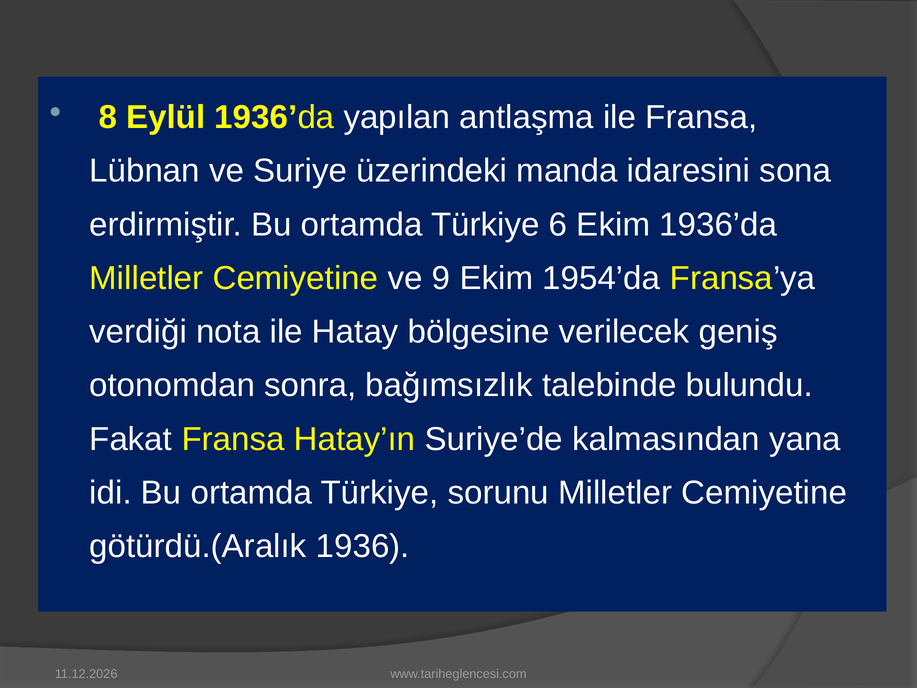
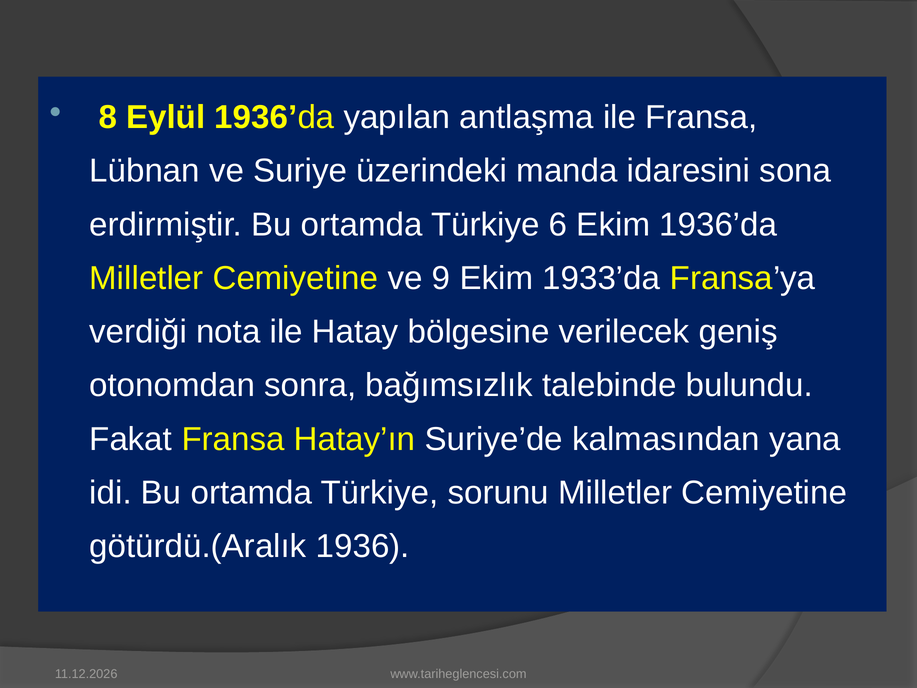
1954’da: 1954’da -> 1933’da (601, 278)
